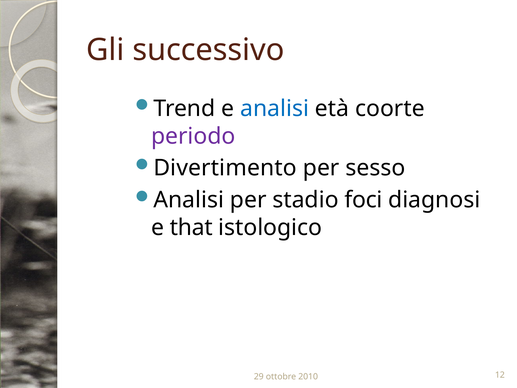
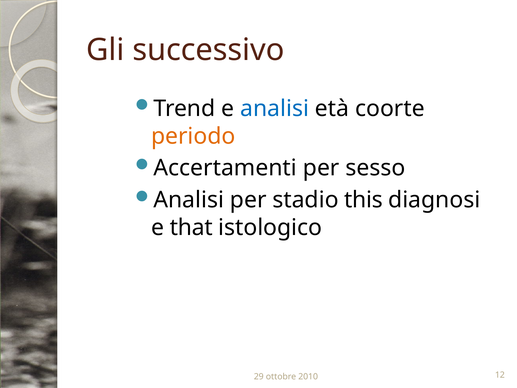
periodo colour: purple -> orange (193, 136)
Divertimento: Divertimento -> Accertamenti (225, 168)
foci: foci -> this (364, 200)
